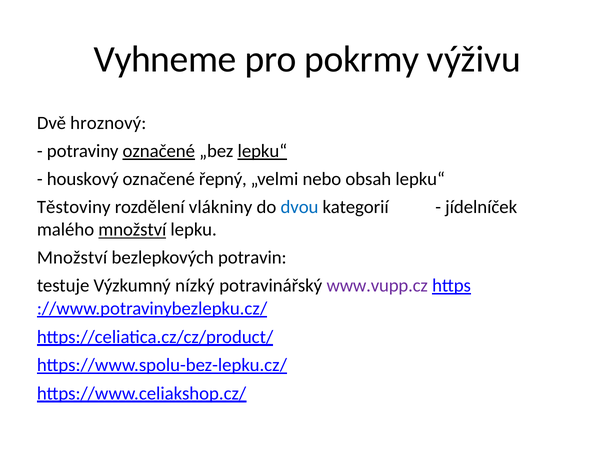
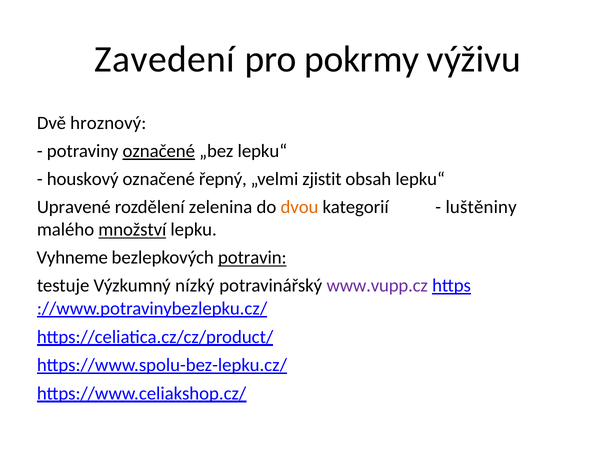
Vyhneme: Vyhneme -> Zavedení (165, 60)
lepku“ underline: present -> none (262, 151)
nebo: nebo -> zjistit (322, 179)
Těstoviny: Těstoviny -> Upravené (74, 207)
vlákniny: vlákniny -> zelenina (221, 207)
dvou colour: blue -> orange (299, 207)
jídelníček: jídelníček -> luštěniny (481, 207)
Množství: Množství -> Vyhneme (72, 258)
potravin underline: none -> present (252, 258)
